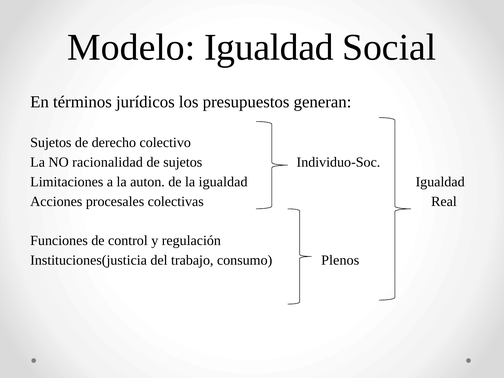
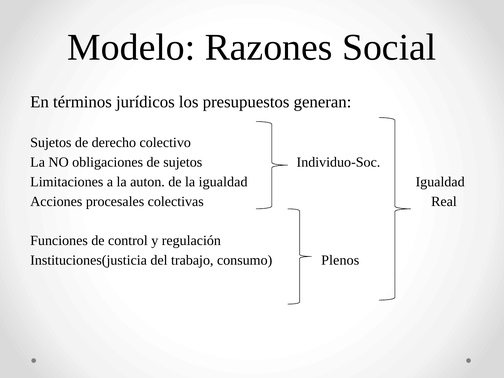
Modelo Igualdad: Igualdad -> Razones (269, 47)
racionalidad: racionalidad -> obligaciones (108, 162)
